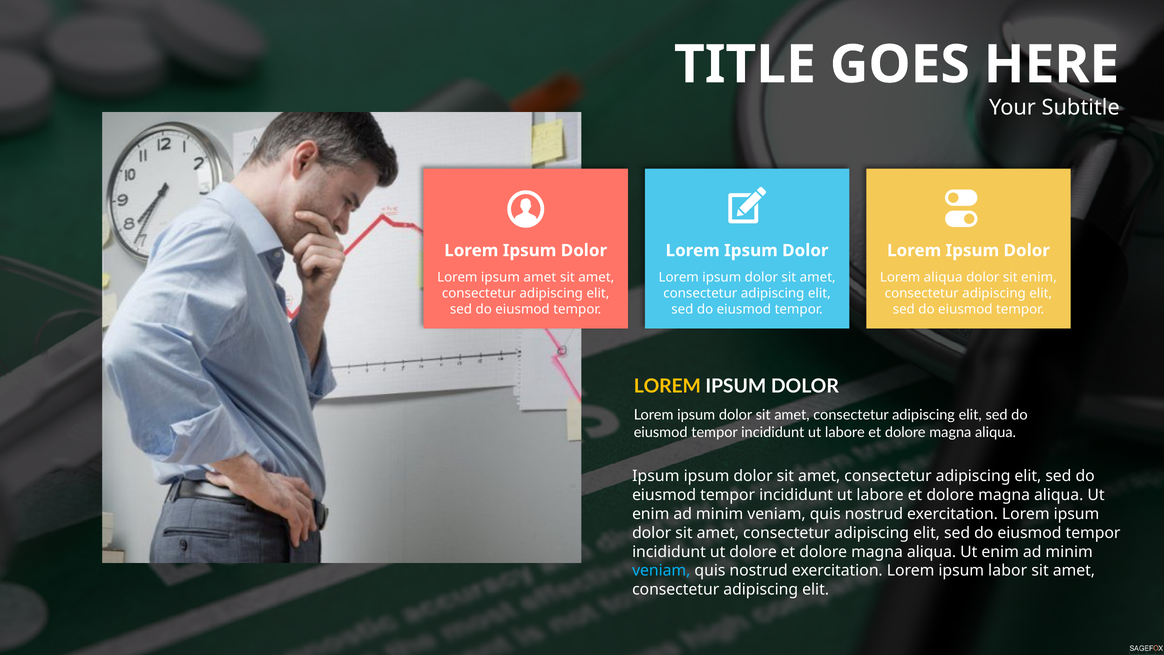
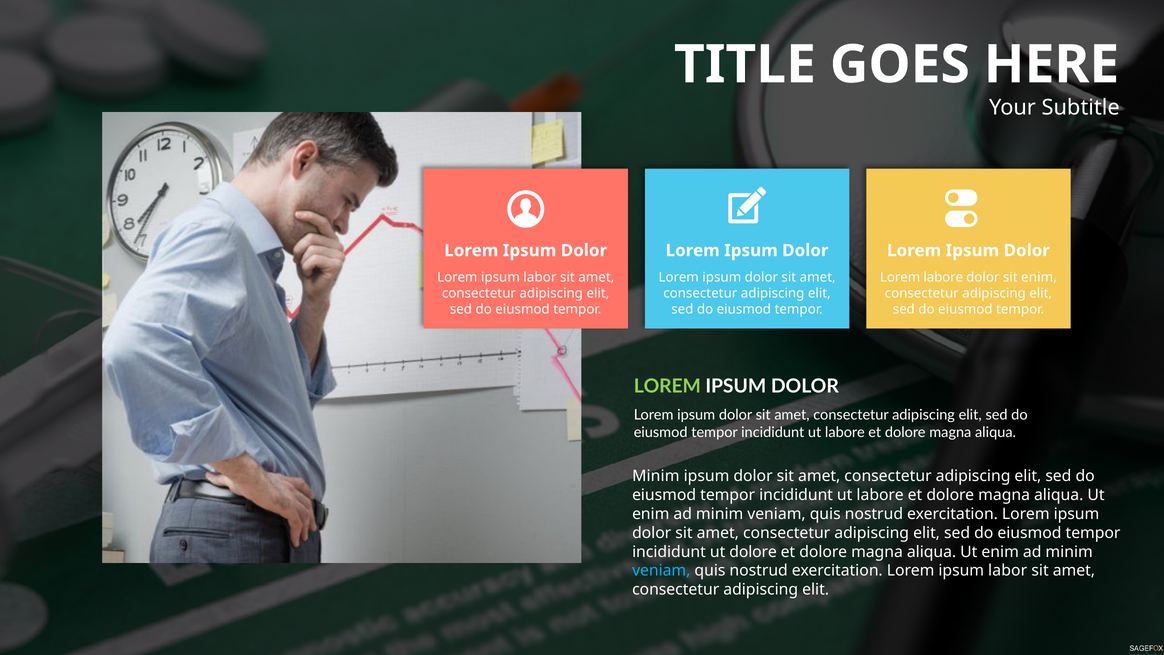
amet: amet -> labor (540, 277)
Lorem aliqua: aliqua -> labore (943, 277)
LOREM colour: yellow -> light green (667, 386)
Ipsum: Ipsum -> Minim (656, 476)
